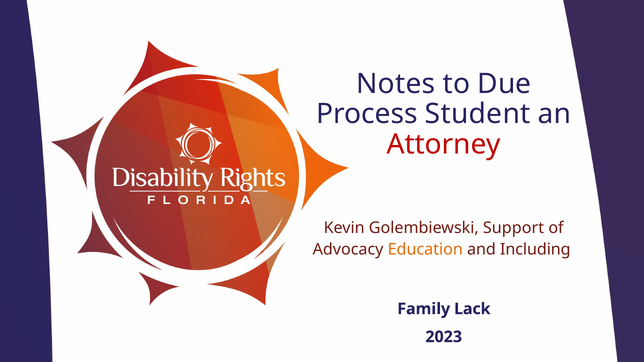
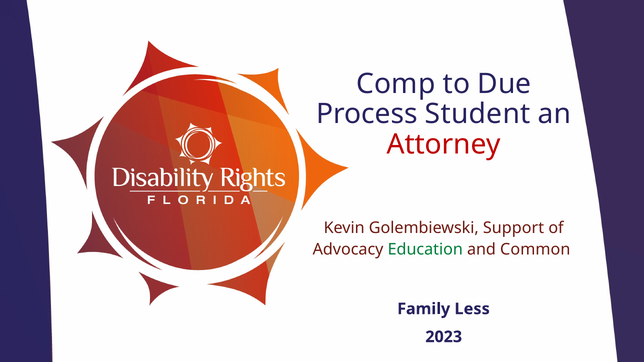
Notes: Notes -> Comp (396, 84)
Education colour: orange -> green (425, 249)
Including: Including -> Common (535, 249)
Lack: Lack -> Less (472, 309)
